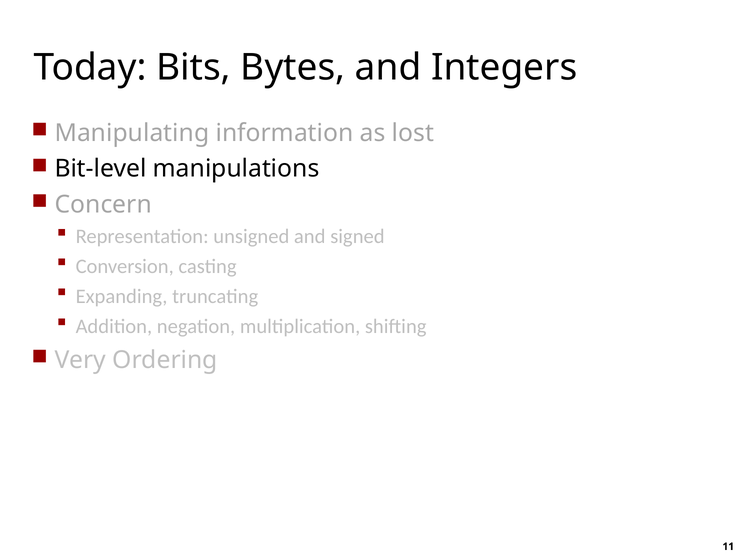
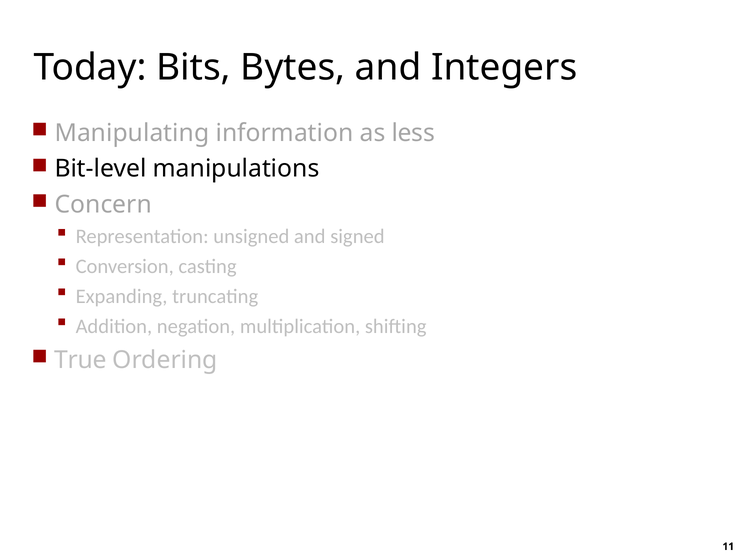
lost: lost -> less (413, 133)
Very: Very -> True (80, 360)
